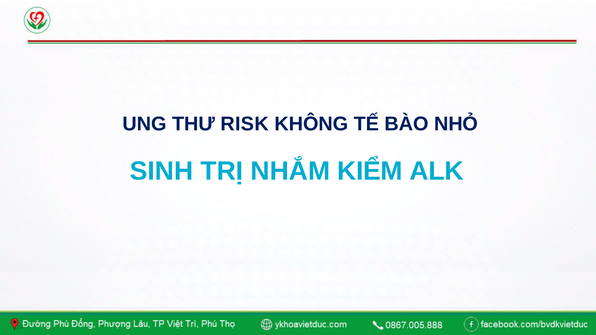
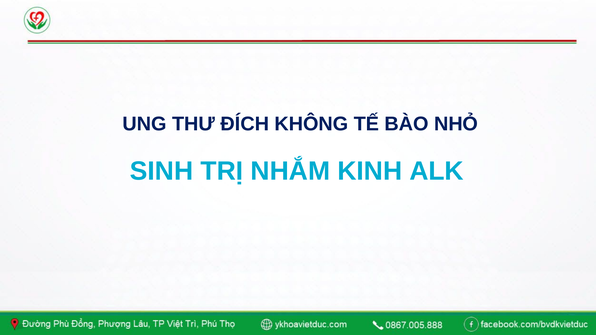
RISK: RISK -> ĐÍCH (245, 124)
KIỂM: KIỂM -> KINH (370, 171)
